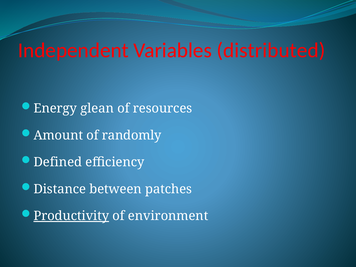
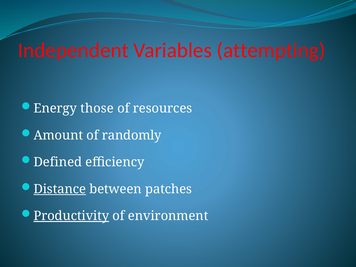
distributed: distributed -> attempting (271, 50)
glean: glean -> those (97, 108)
Distance underline: none -> present (60, 189)
